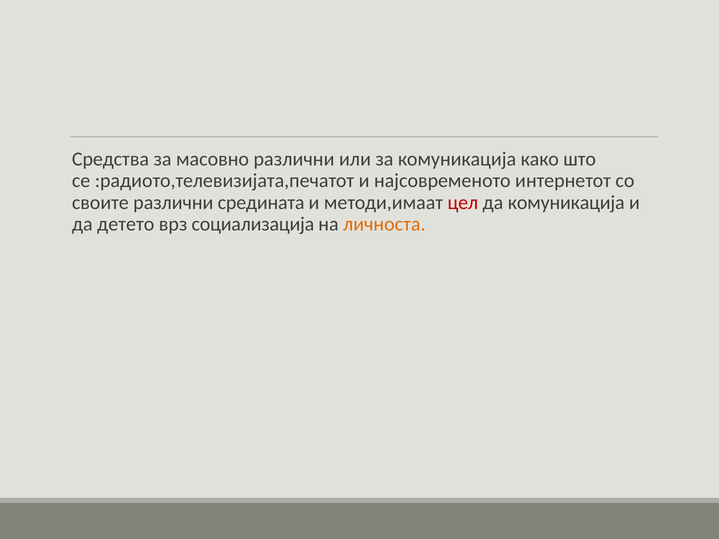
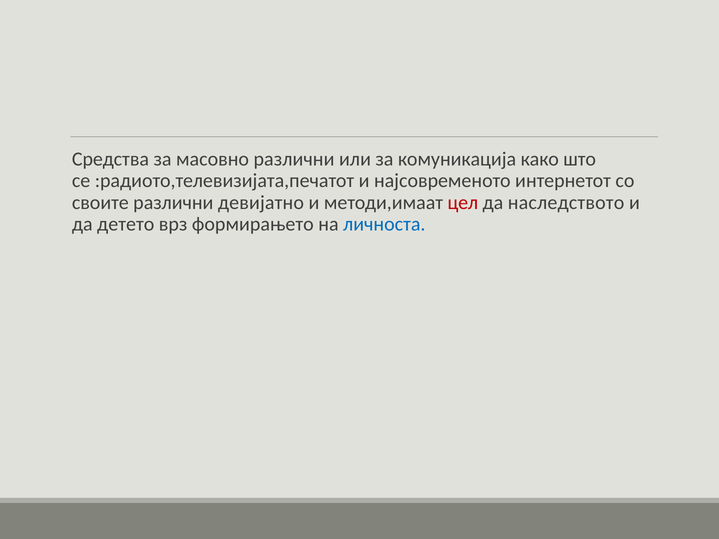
средината: средината -> девијатно (261, 203)
да комуникација: комуникација -> наследството (566, 203)
социализација: социализација -> формирањето (253, 224)
личноста colour: orange -> blue (384, 224)
